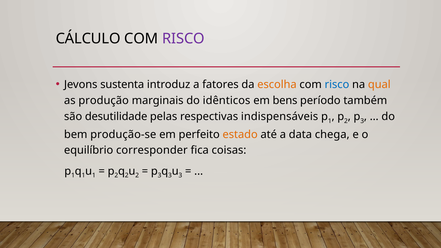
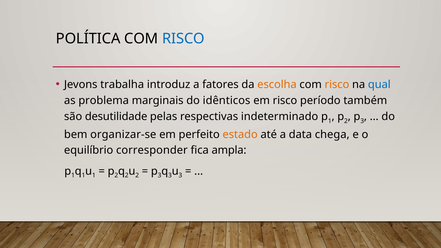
CÁLCULO: CÁLCULO -> POLÍTICA (88, 39)
RISCO colour: purple -> blue (183, 39)
sustenta: sustenta -> trabalha (122, 85)
risco colour: blue -> orange (337, 85)
qual colour: orange -> blue (379, 85)
produção: produção -> problema (104, 100)
em bens: bens -> risco (285, 100)
indispensáveis: indispensáveis -> indeterminado (280, 117)
produção-se: produção-se -> organizar-se (123, 134)
coisas: coisas -> ampla (229, 150)
